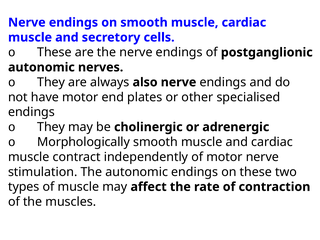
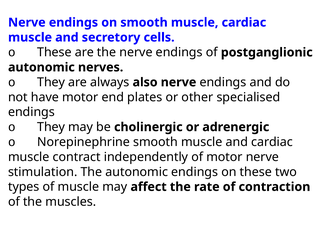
Morphologically: Morphologically -> Norepinephrine (84, 142)
